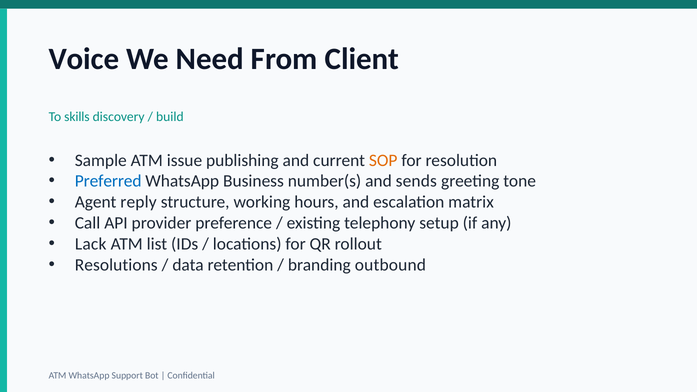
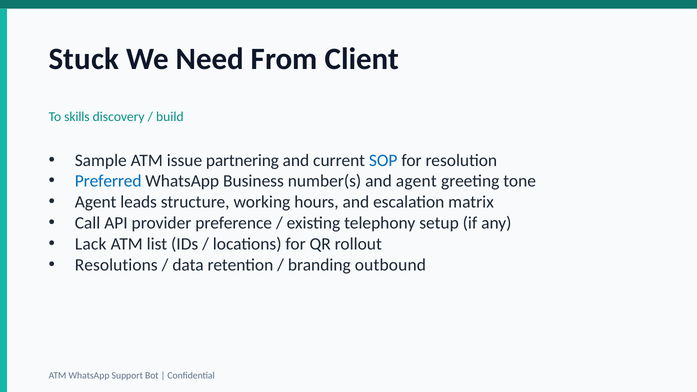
Voice: Voice -> Stuck (84, 59)
publishing: publishing -> partnering (242, 160)
SOP colour: orange -> blue (383, 160)
and sends: sends -> agent (416, 181)
reply: reply -> leads (139, 202)
